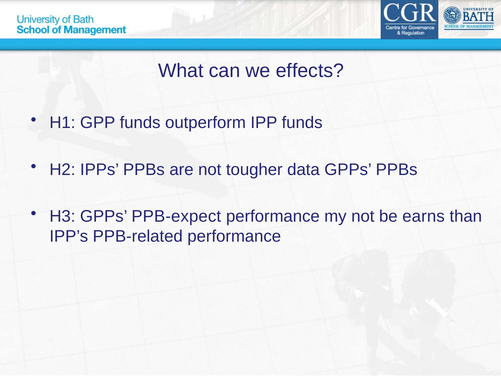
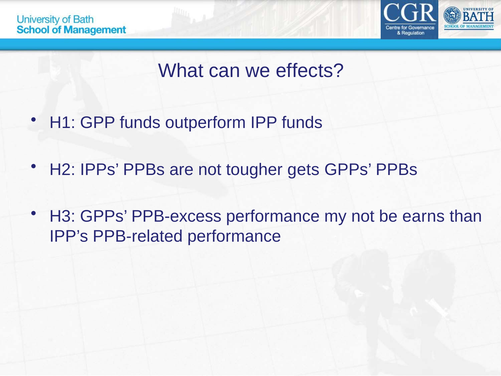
data: data -> gets (303, 169)
PPB-expect: PPB-expect -> PPB-excess (176, 216)
